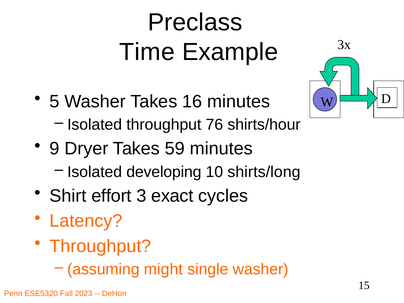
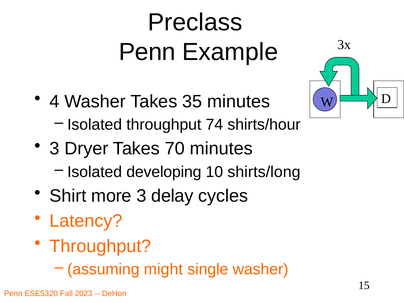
Time: Time -> Penn (147, 52)
5: 5 -> 4 (54, 102)
16: 16 -> 35 (192, 102)
76: 76 -> 74 (214, 125)
9: 9 -> 3 (54, 149)
59: 59 -> 70 (175, 149)
effort: effort -> more (111, 196)
exact: exact -> delay (172, 196)
